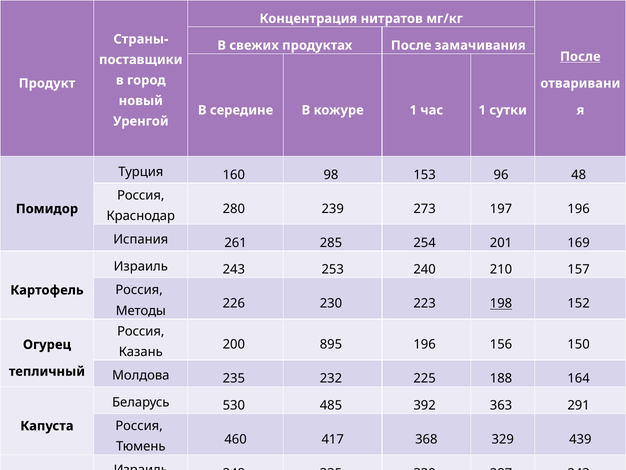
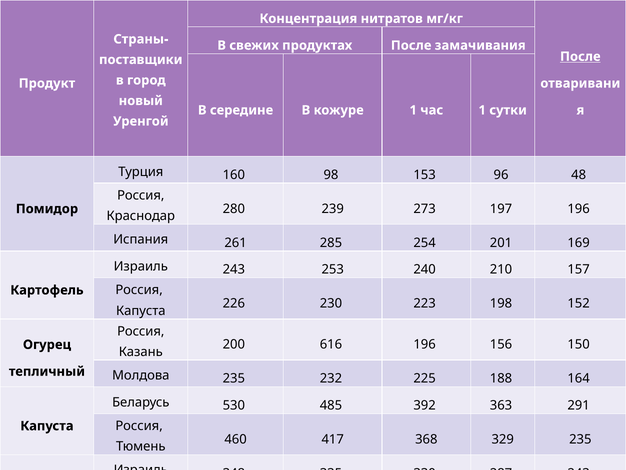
198 underline: present -> none (501, 303)
Методы: Методы -> Капуста (141, 310)
895: 895 -> 616 (331, 344)
329 439: 439 -> 235 (580, 439)
